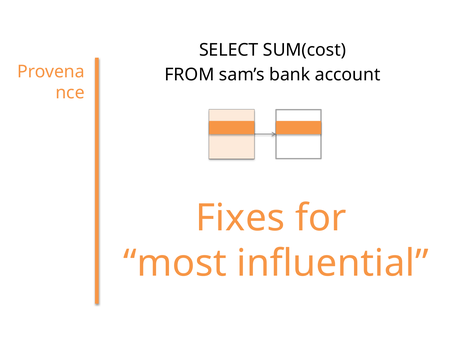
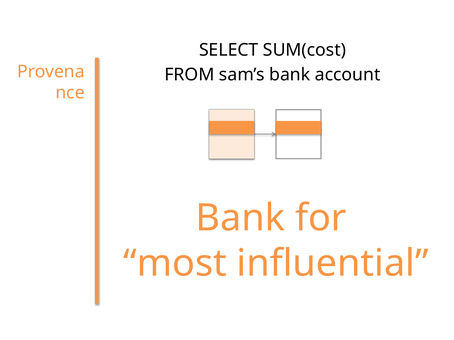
Fixes: Fixes -> Bank (240, 218)
